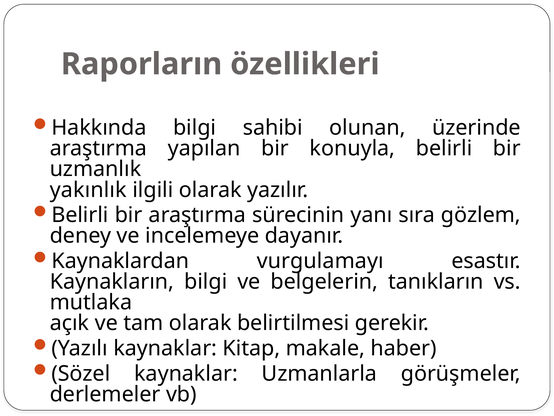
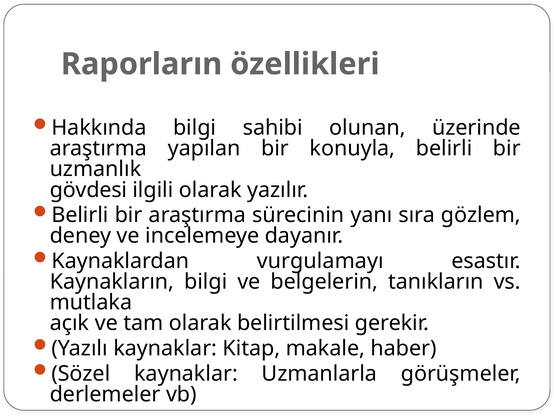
yakınlık: yakınlık -> gövdesi (88, 190)
